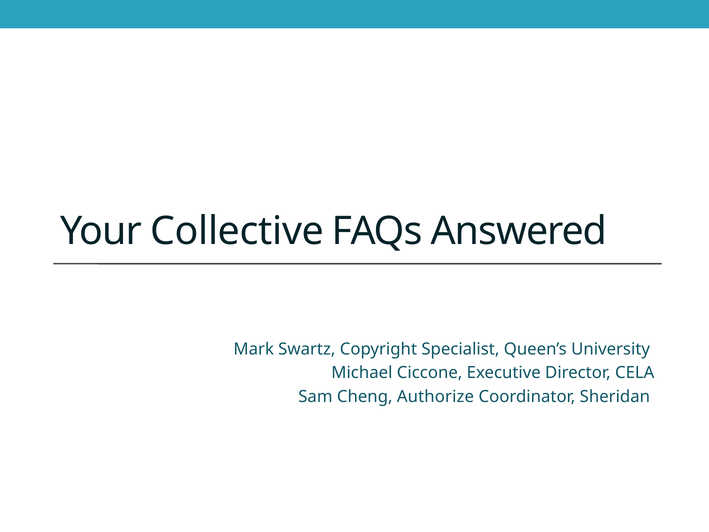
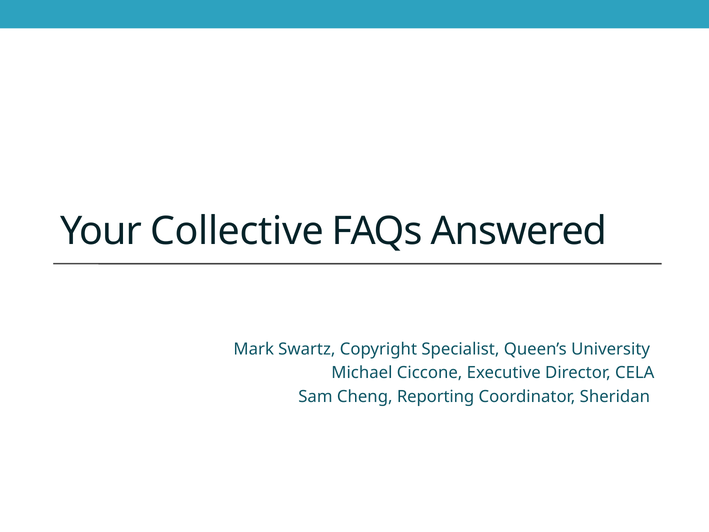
Authorize: Authorize -> Reporting (436, 396)
